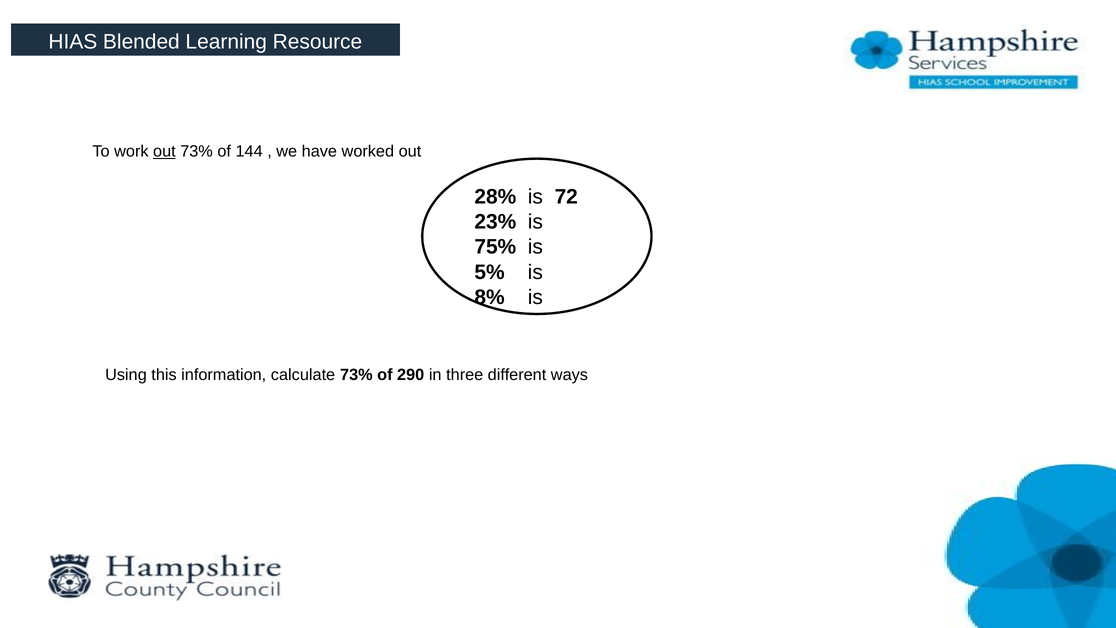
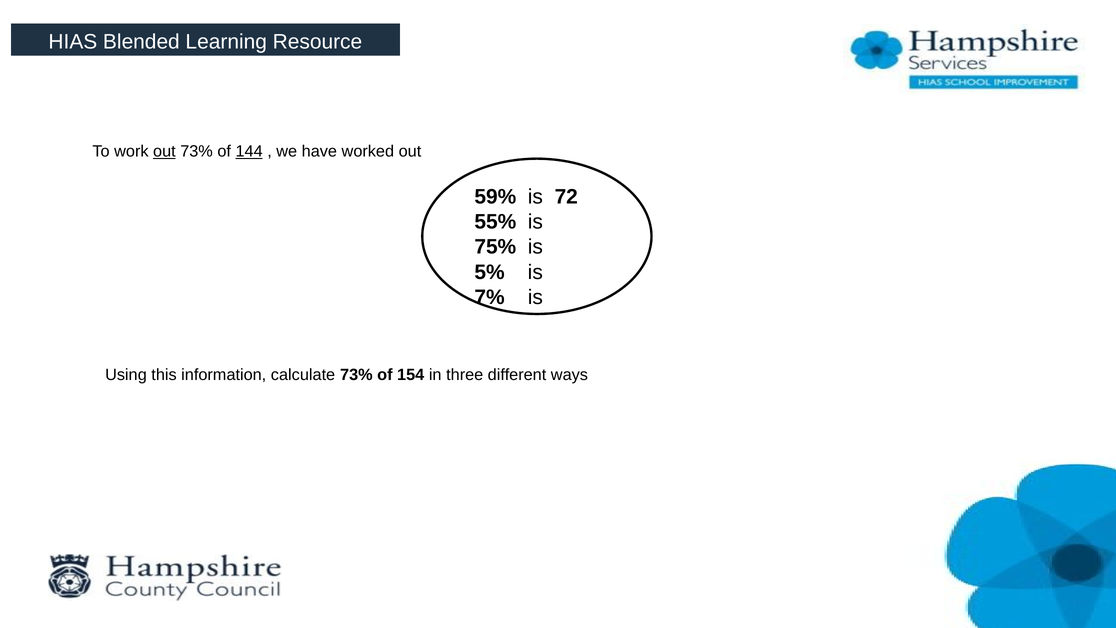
144 underline: none -> present (249, 152)
28%: 28% -> 59% (495, 197)
23%: 23% -> 55% (495, 222)
8%: 8% -> 7% (490, 297)
290: 290 -> 154 (411, 375)
